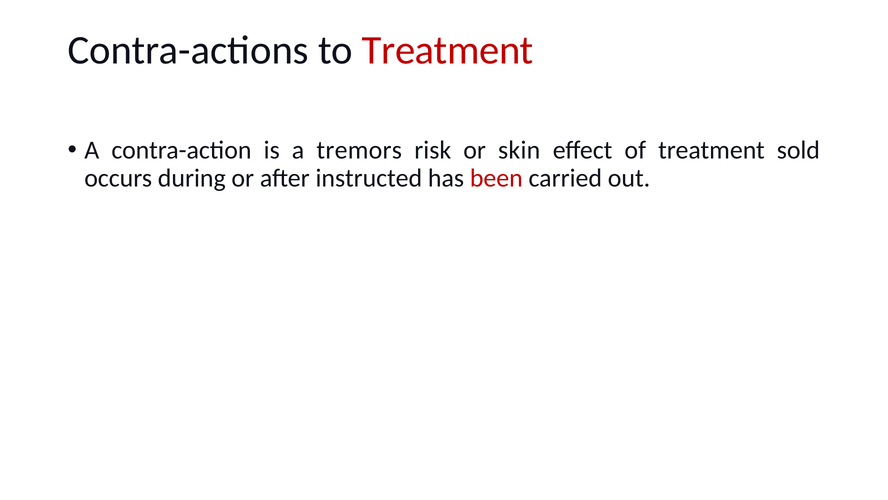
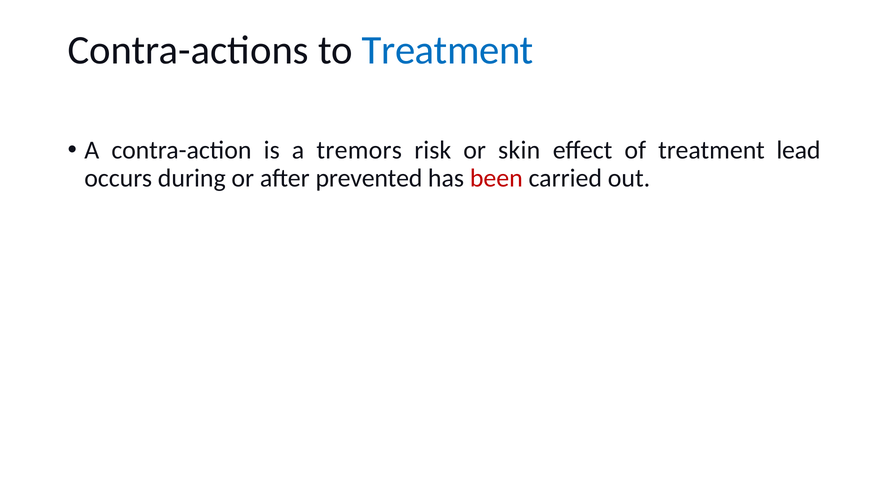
Treatment colour: red -> blue (448, 50)
sold: sold -> lead (798, 150)
instructed: instructed -> prevented (369, 178)
